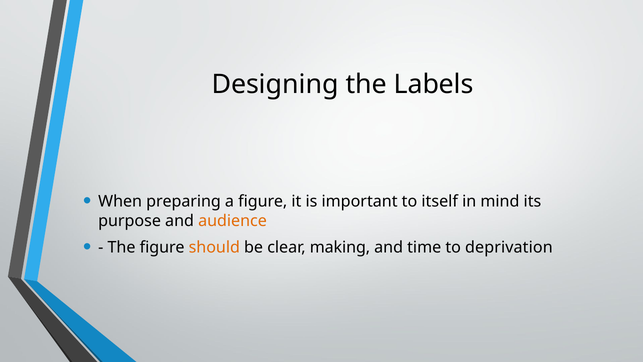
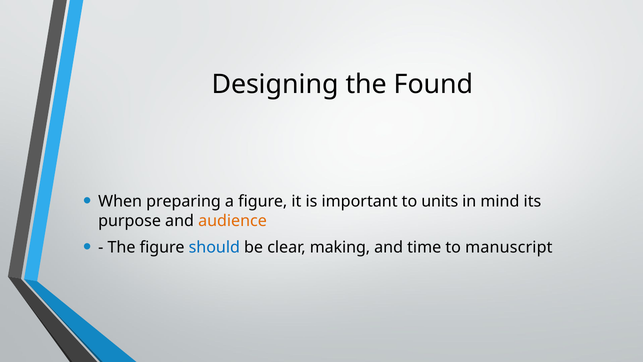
Labels: Labels -> Found (434, 84)
itself: itself -> units (440, 201)
should colour: orange -> blue (214, 247)
deprivation: deprivation -> manuscript (509, 247)
